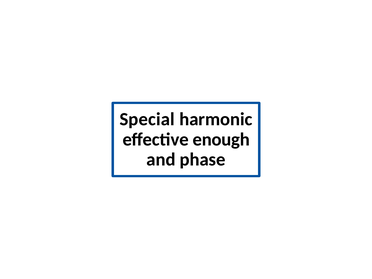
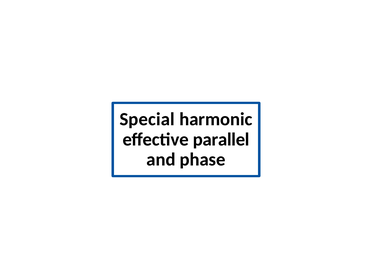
enough: enough -> parallel (221, 139)
